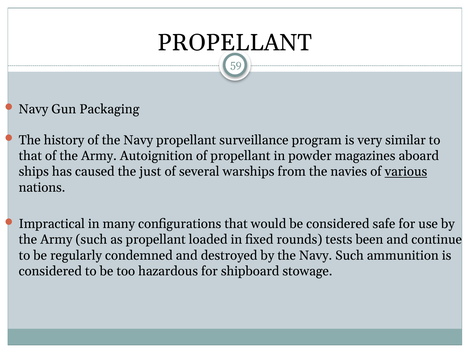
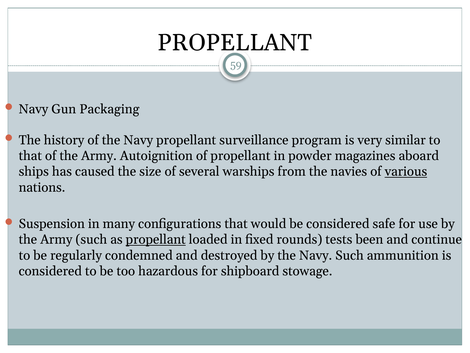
just: just -> size (150, 171)
Impractical: Impractical -> Suspension (52, 224)
propellant underline: none -> present (156, 239)
